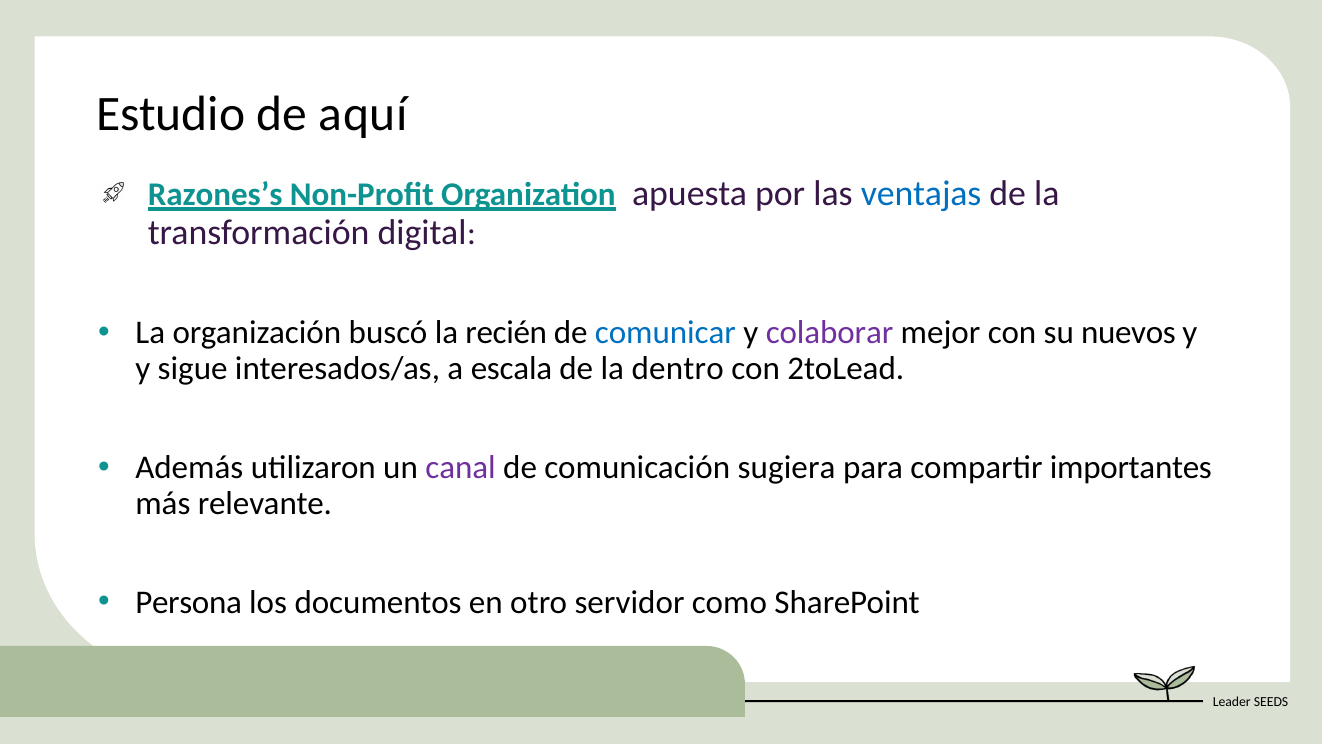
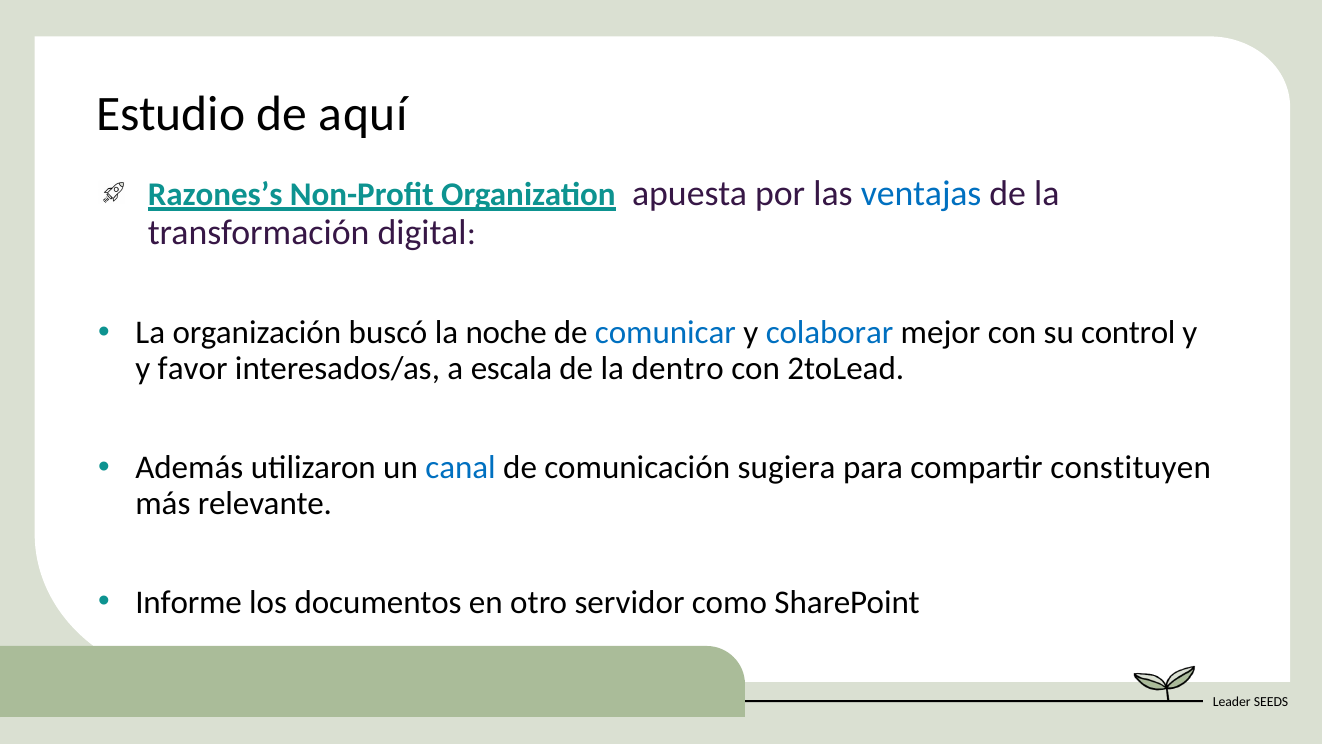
recién: recién -> noche (506, 333)
colaborar colour: purple -> blue (830, 333)
nuevos: nuevos -> control (1128, 333)
sigue: sigue -> favor (193, 368)
canal colour: purple -> blue (461, 467)
importantes: importantes -> constituyen (1131, 467)
Persona: Persona -> Informe (189, 602)
